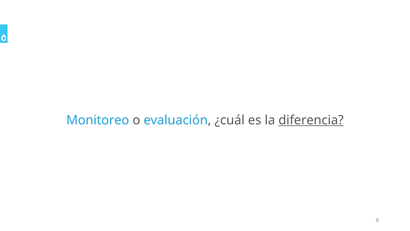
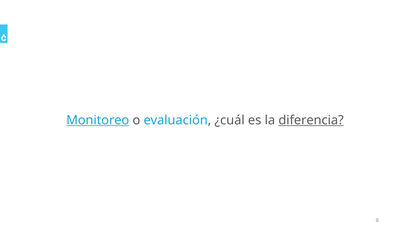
Monitoreo underline: none -> present (98, 120)
